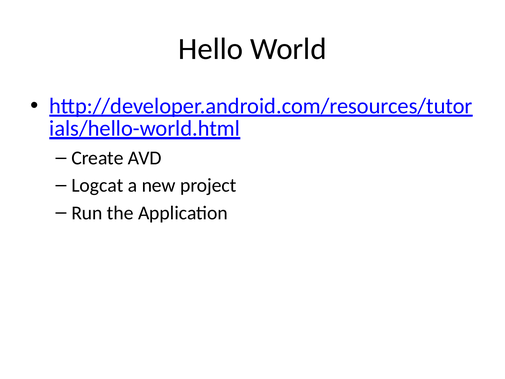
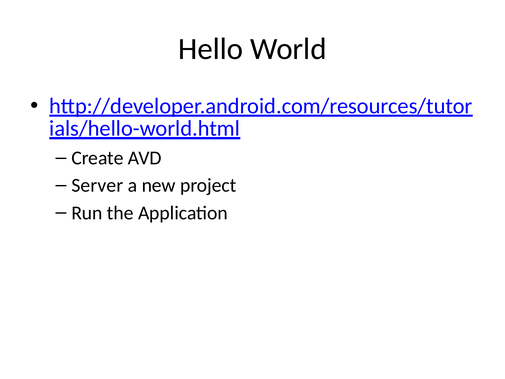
Logcat: Logcat -> Server (97, 185)
